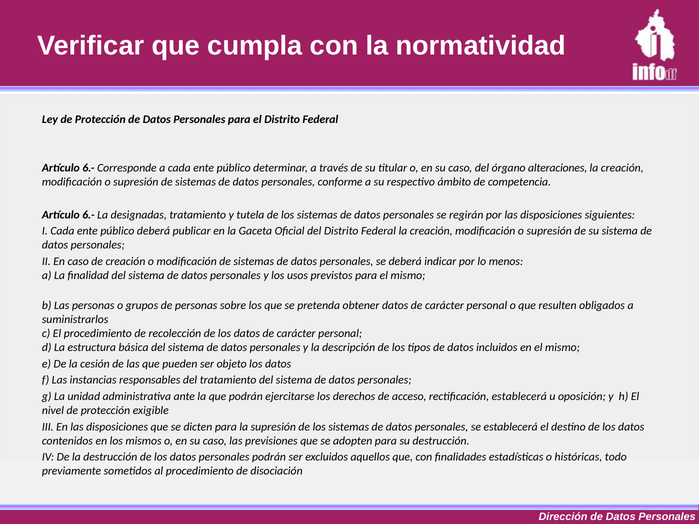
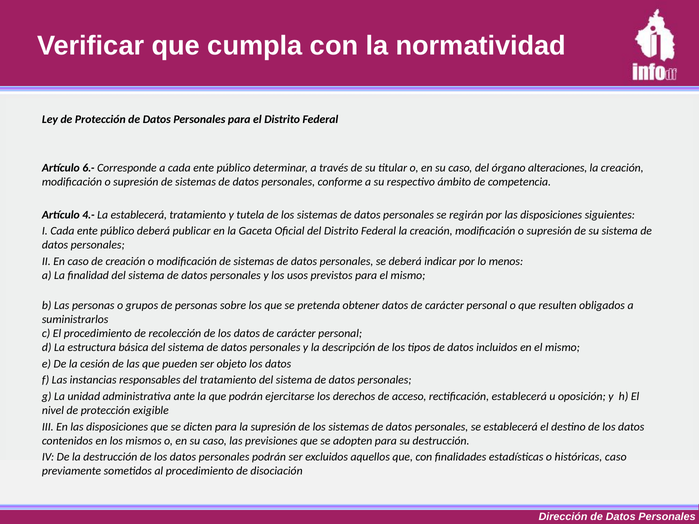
6.-: 6.- -> 4.- (88, 215)
La designadas: designadas -> establecerá (139, 215)
históricas todo: todo -> caso (616, 457)
